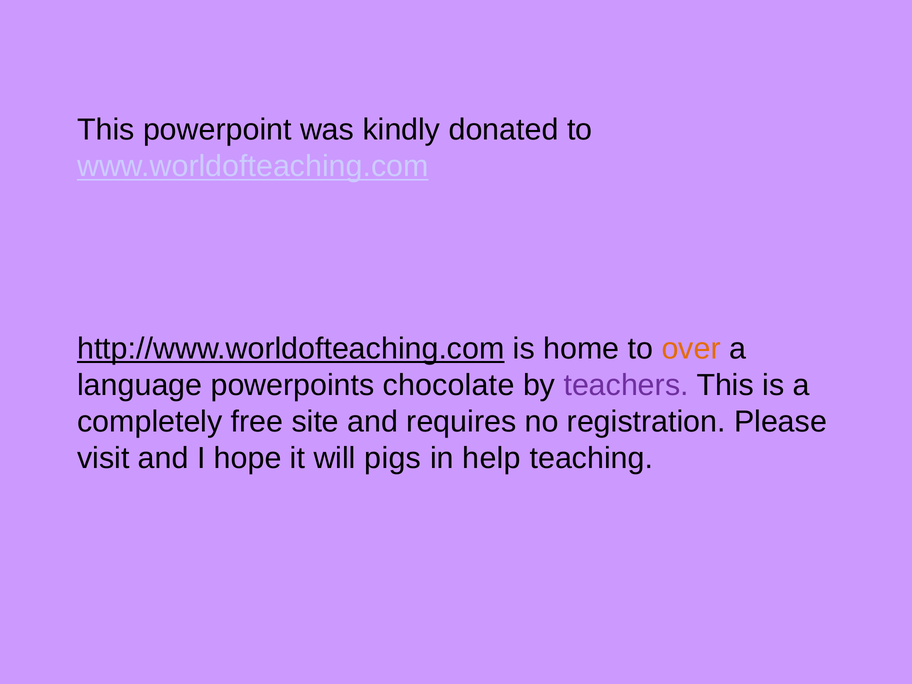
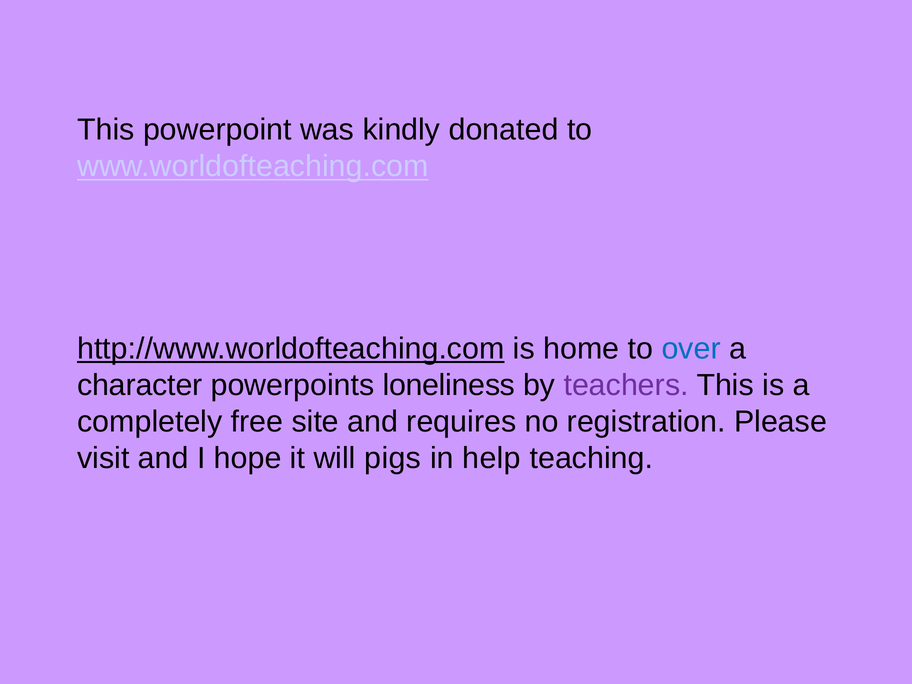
over colour: orange -> blue (691, 349)
language: language -> character (140, 385)
chocolate: chocolate -> loneliness (449, 385)
